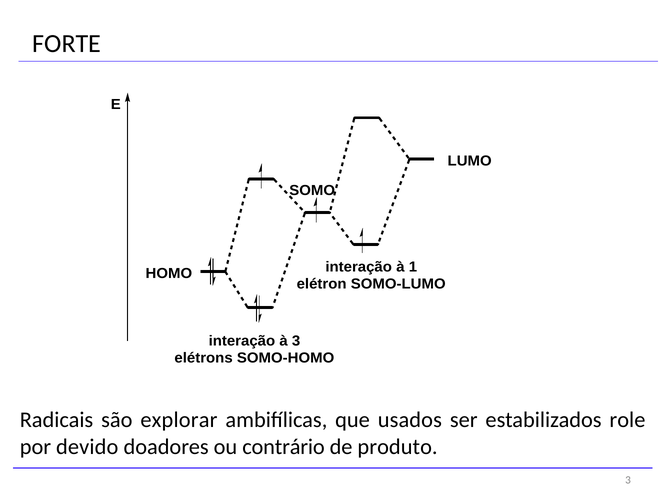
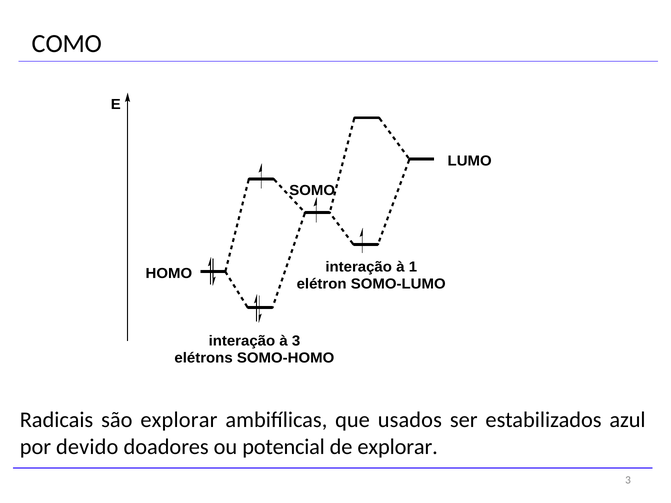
FORTE: FORTE -> COMO (67, 44)
role: role -> azul (628, 420)
contrário: contrário -> potencial (284, 447)
de produto: produto -> explorar (398, 447)
